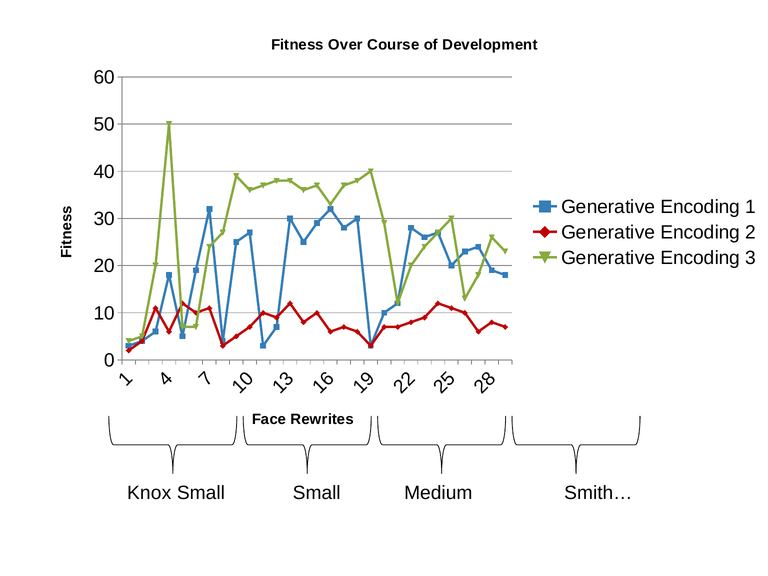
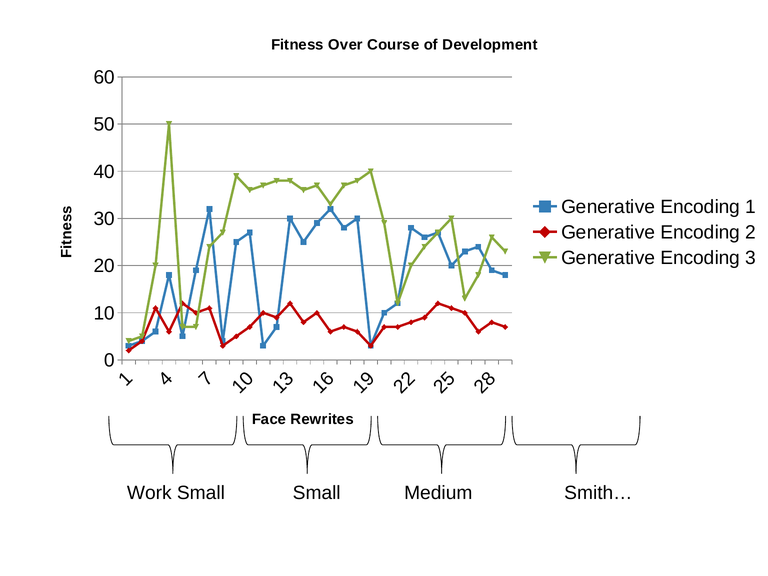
Knox: Knox -> Work (149, 493)
